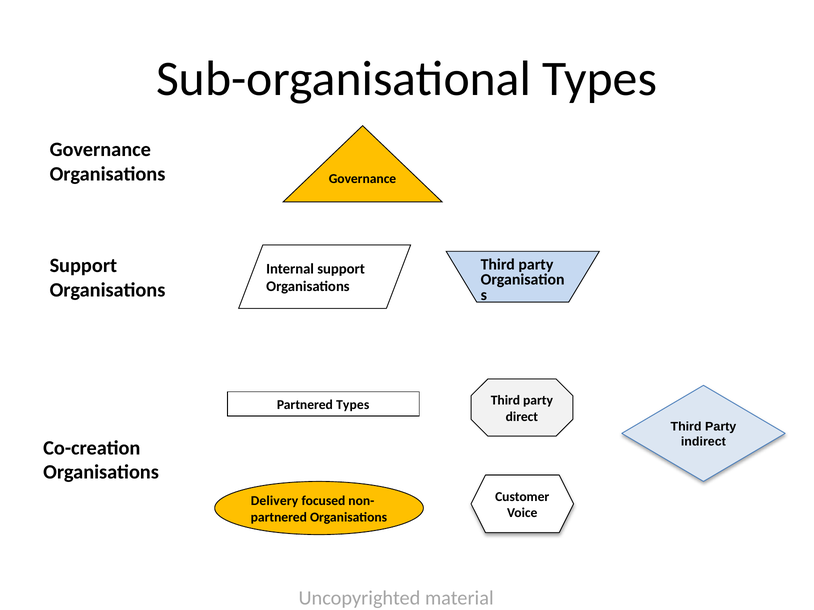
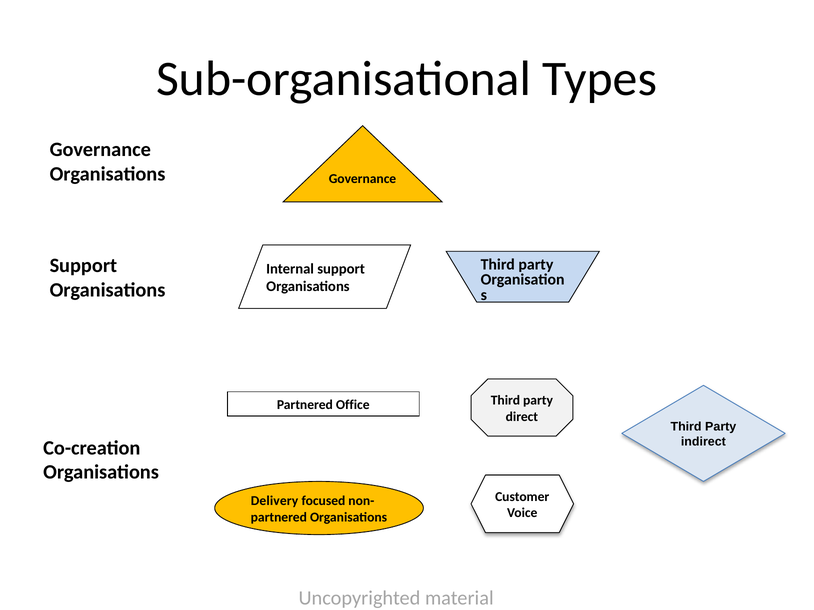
Partnered Types: Types -> Office (353, 405)
